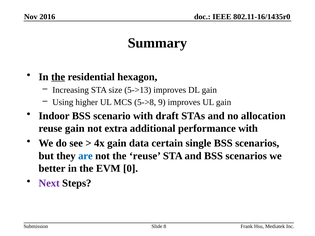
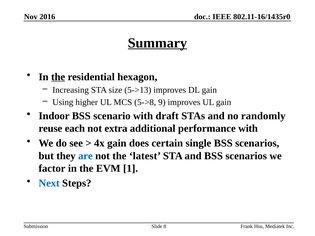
Summary underline: none -> present (157, 43)
allocation: allocation -> randomly (263, 116)
reuse gain: gain -> each (75, 129)
data: data -> does (139, 143)
the reuse: reuse -> latest (145, 156)
better: better -> factor (52, 169)
0: 0 -> 1 (131, 169)
Next colour: purple -> blue (49, 183)
